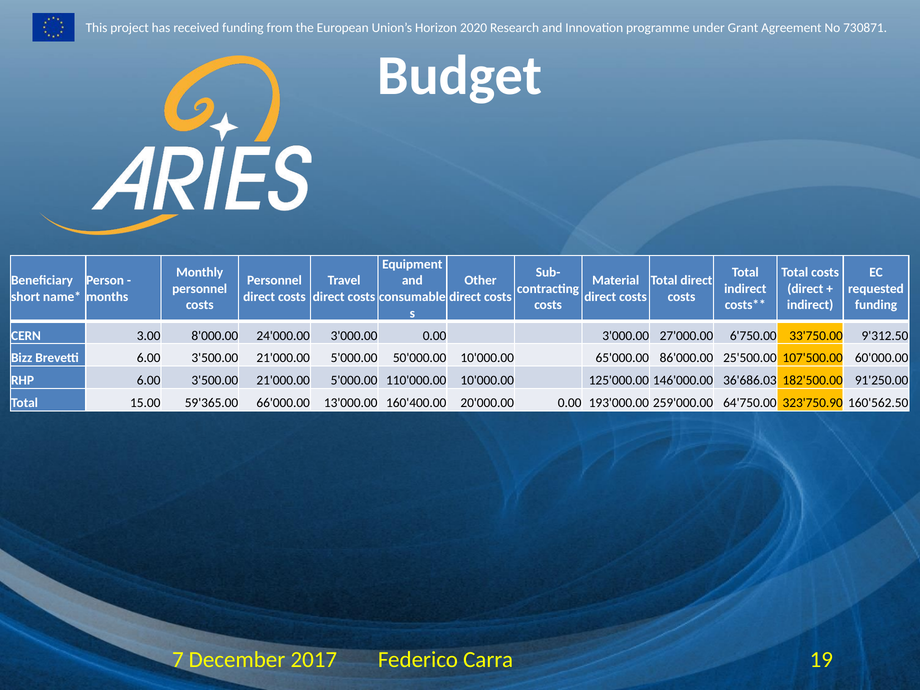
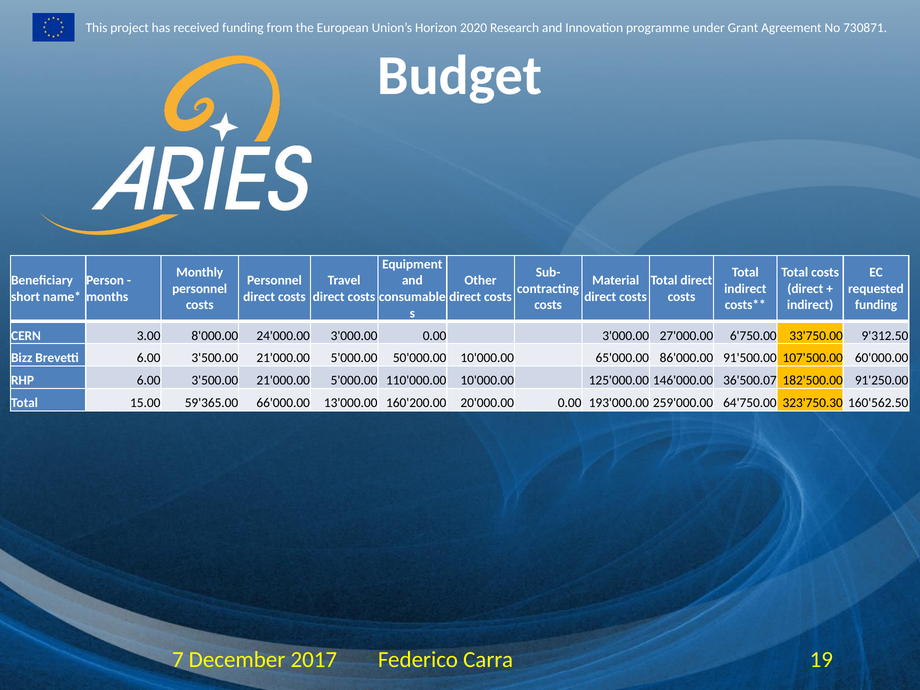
25'500.00: 25'500.00 -> 91'500.00 (750, 358)
36'686.03: 36'686.03 -> 36'500.07 (750, 380)
160'400.00: 160'400.00 -> 160'200.00 (416, 403)
323'750.90: 323'750.90 -> 323'750.30 (813, 403)
